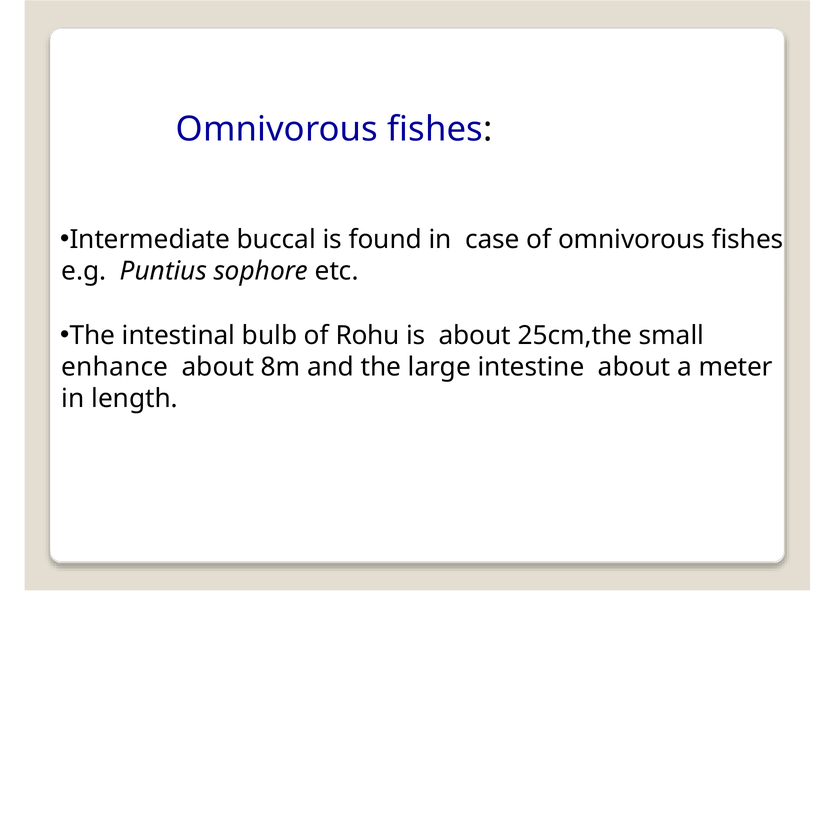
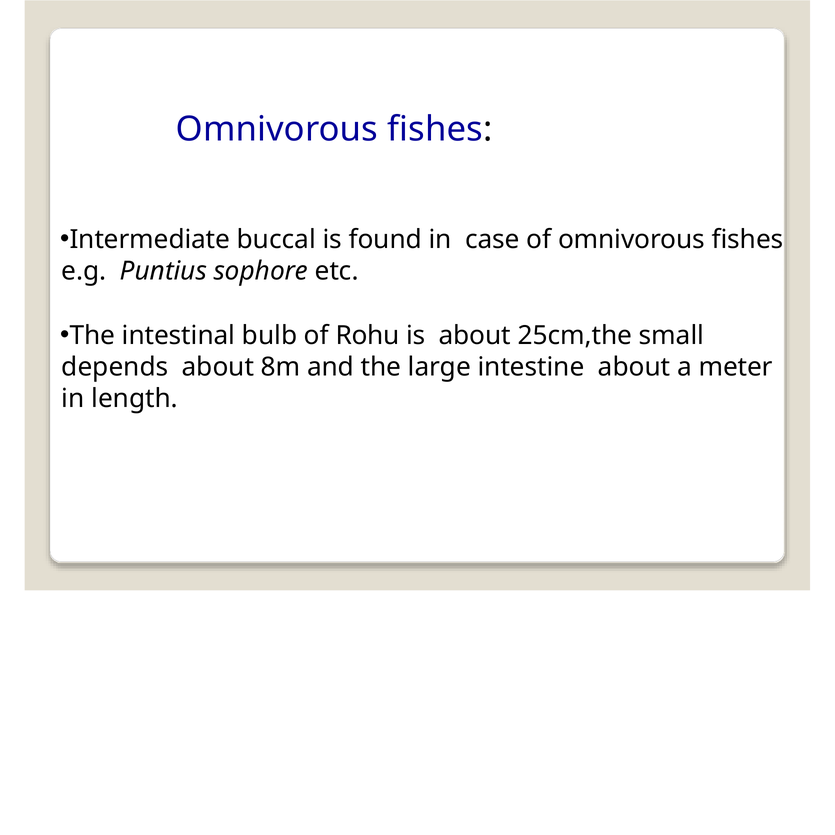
enhance: enhance -> depends (115, 367)
